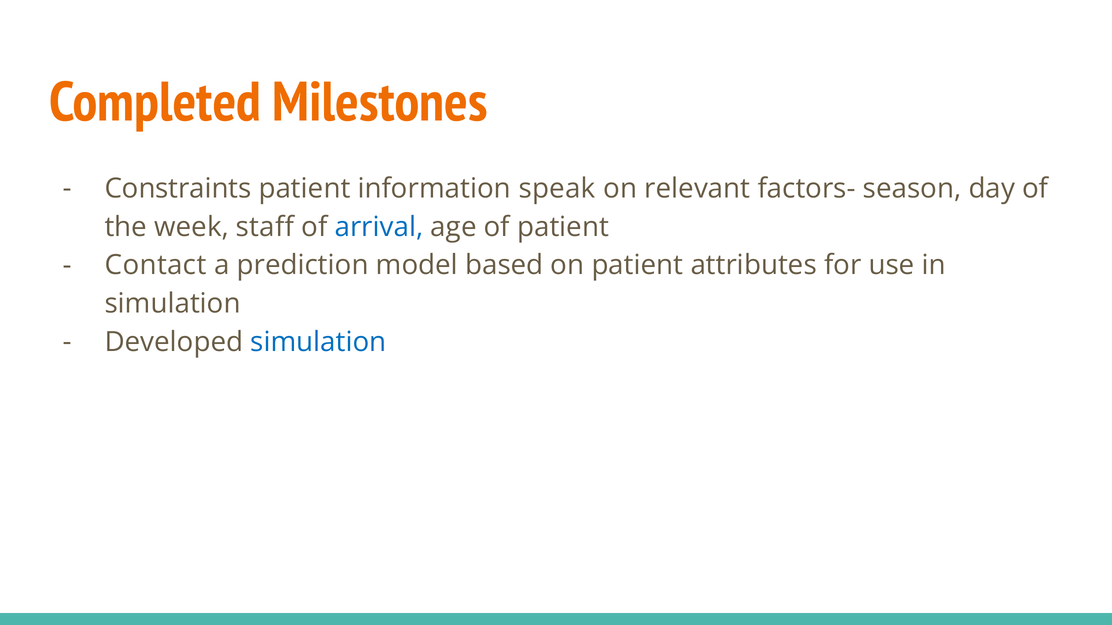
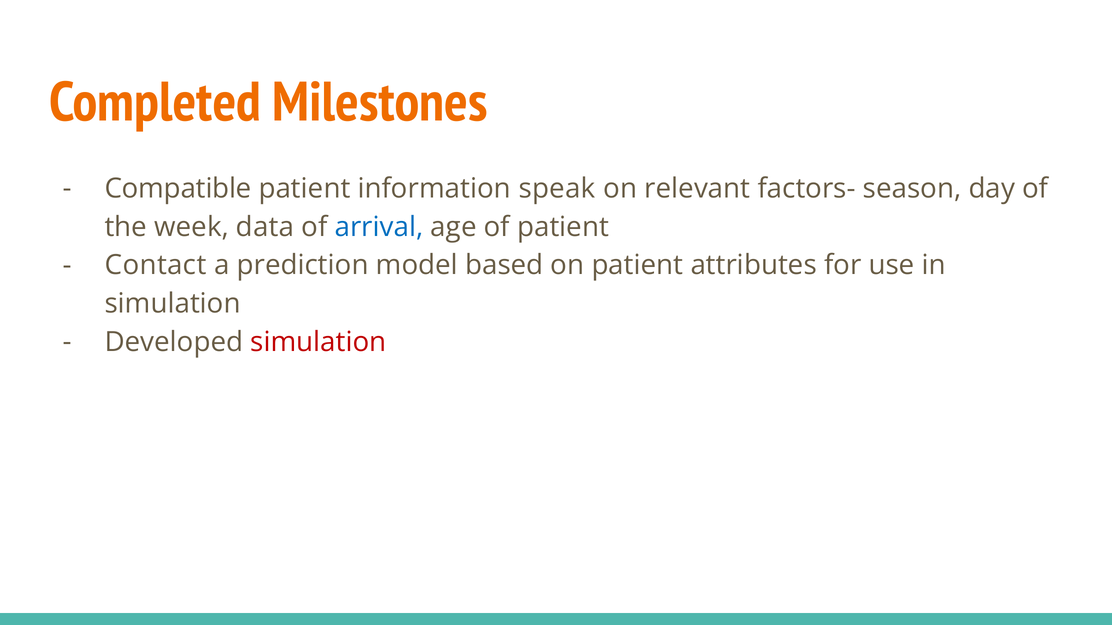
Constraints: Constraints -> Compatible (178, 189)
staff: staff -> data (265, 227)
simulation colour: blue -> red (318, 342)
